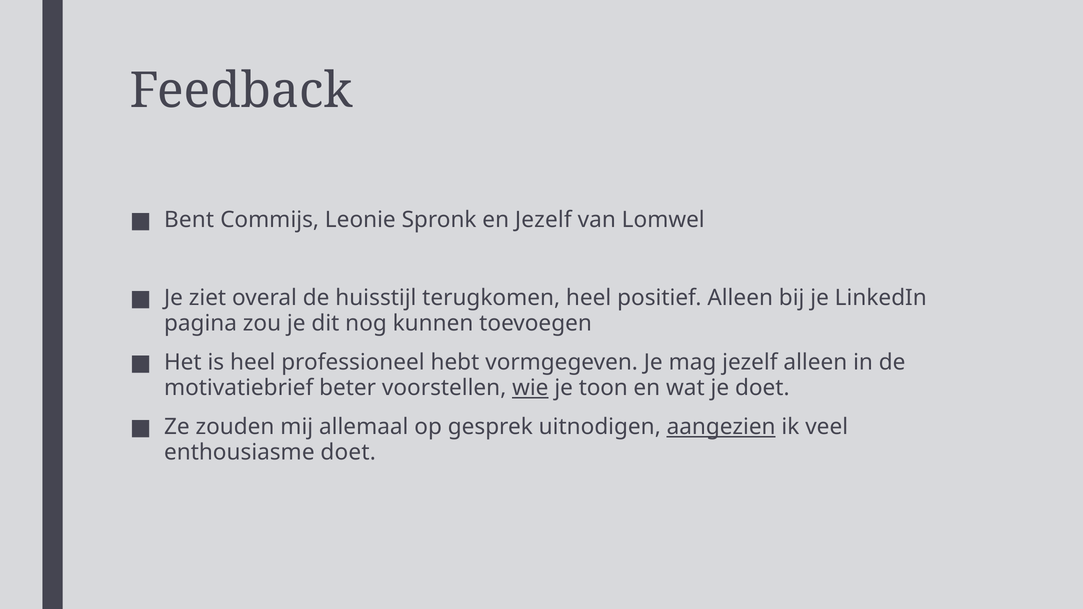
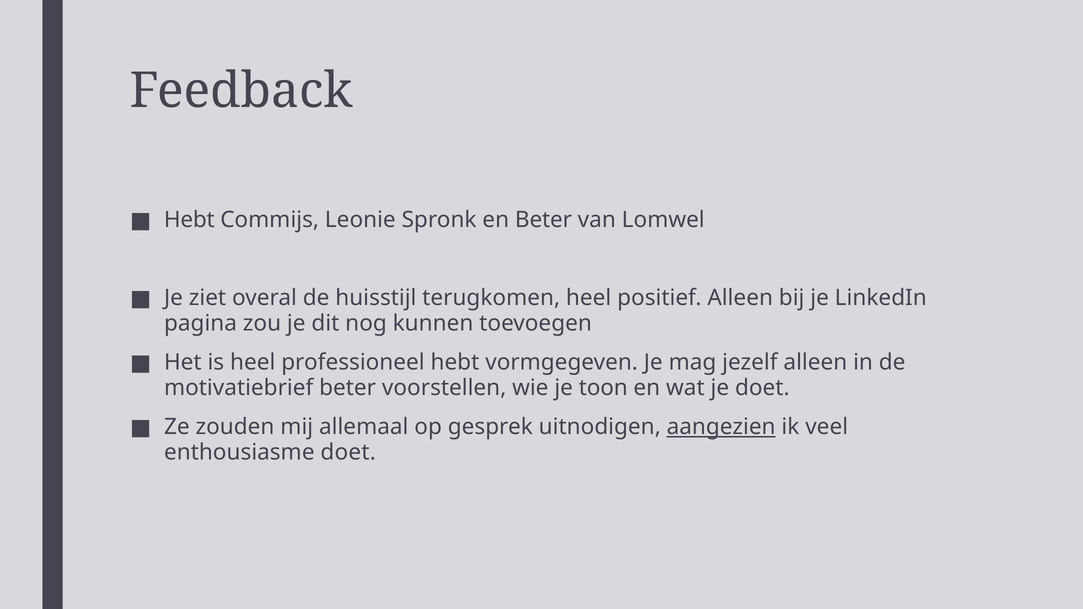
Bent: Bent -> Hebt (189, 220)
en Jezelf: Jezelf -> Beter (543, 220)
wie underline: present -> none (530, 388)
